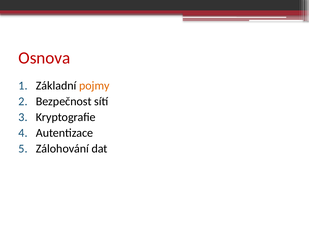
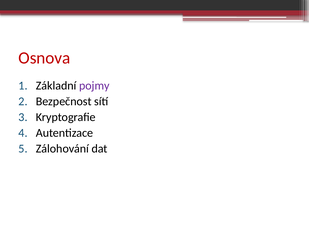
pojmy colour: orange -> purple (94, 86)
